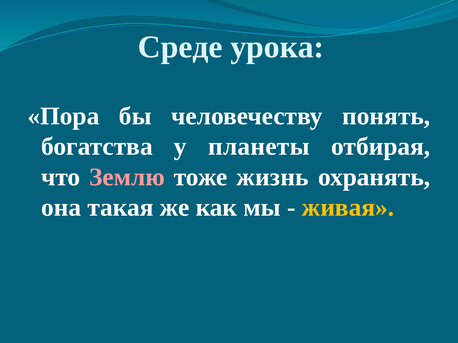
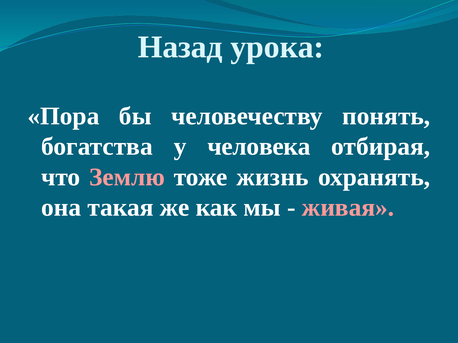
Среде: Среде -> Назад (180, 47)
планеты: планеты -> человека (259, 147)
живая colour: yellow -> pink (348, 208)
